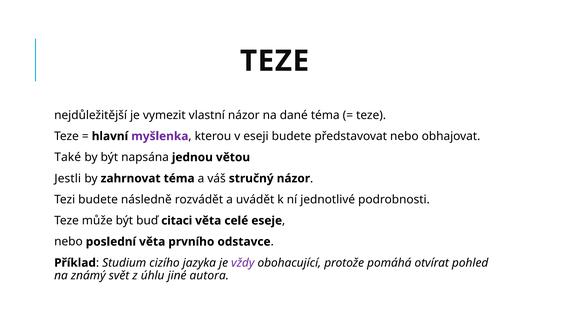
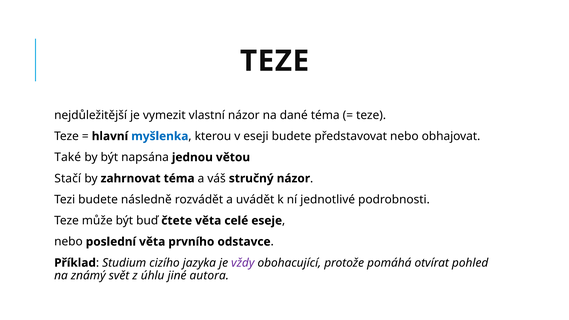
myšlenka colour: purple -> blue (160, 136)
Jestli: Jestli -> Stačí (68, 178)
citaci: citaci -> čtete (177, 221)
